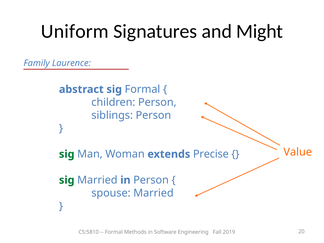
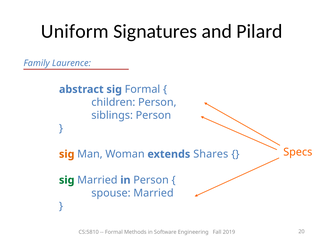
Might: Might -> Pilard (260, 31)
Value: Value -> Specs (298, 152)
sig colour: green -> orange (67, 154)
Precise: Precise -> Shares (211, 154)
